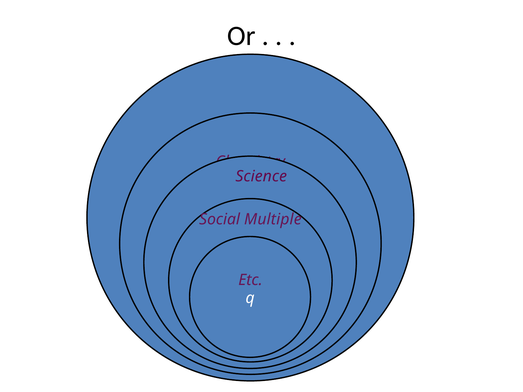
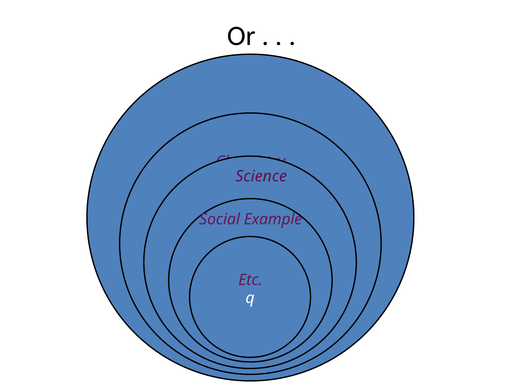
Multiple: Multiple -> Example (273, 220)
